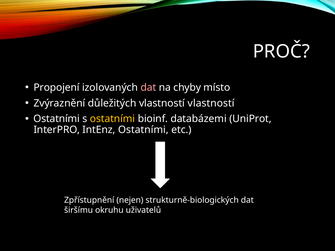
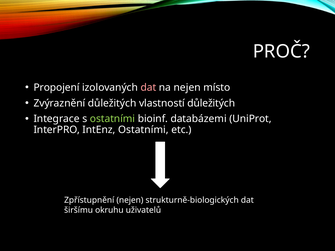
na chyby: chyby -> nejen (187, 88)
vlastností vlastností: vlastností -> důležitých (211, 103)
Ostatními: Ostatními -> Integrace (57, 119)
ostatními colour: yellow -> light green (112, 119)
